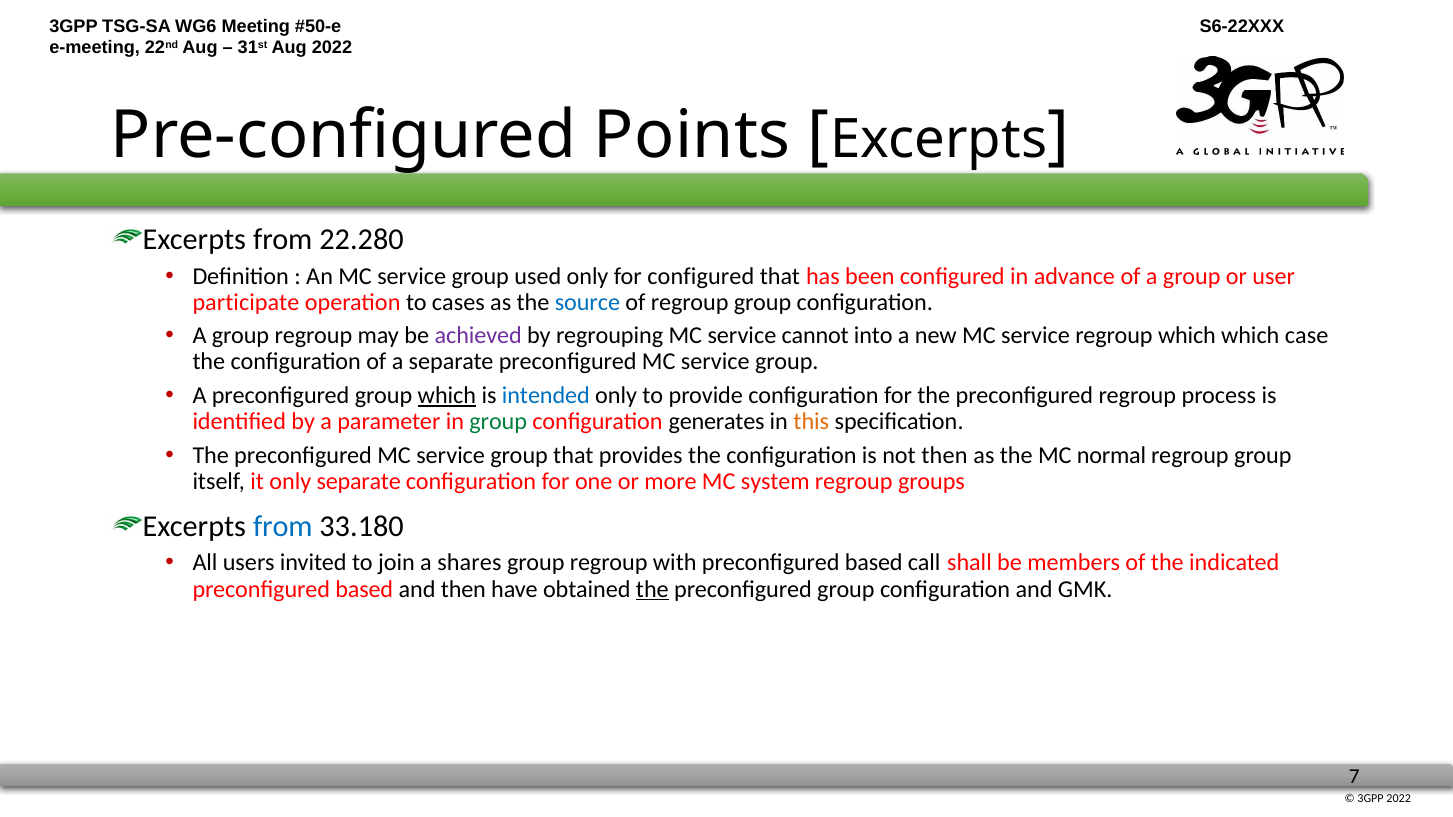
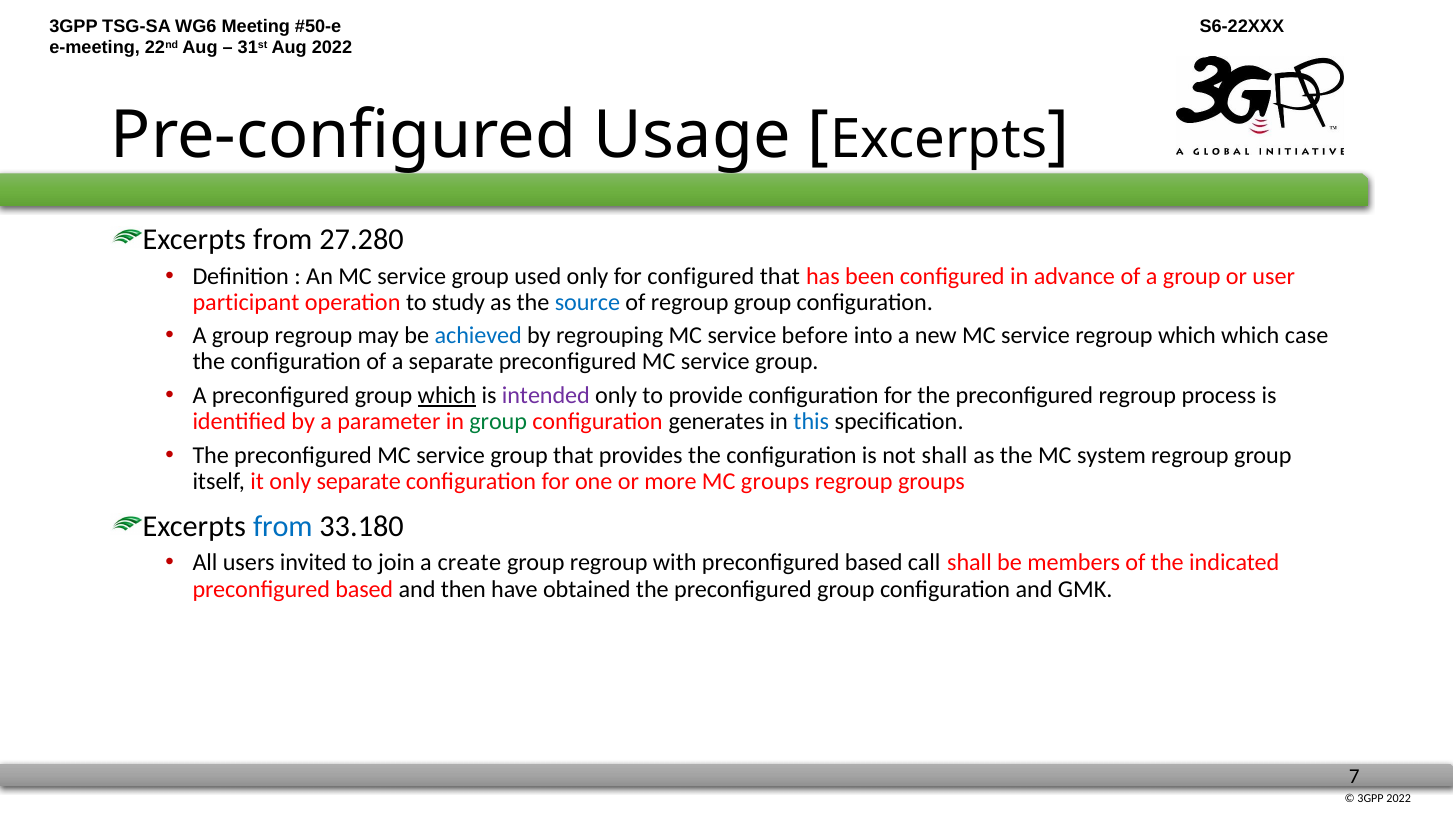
Points: Points -> Usage (692, 135)
22.280: 22.280 -> 27.280 (362, 239)
participate: participate -> participant (246, 302)
cases: cases -> study (459, 302)
achieved colour: purple -> blue (478, 336)
cannot: cannot -> before (815, 336)
intended colour: blue -> purple (546, 396)
this colour: orange -> blue (811, 422)
not then: then -> shall (945, 456)
normal: normal -> system (1111, 456)
MC system: system -> groups (775, 482)
shares: shares -> create (469, 563)
the underline: present -> none (652, 589)
